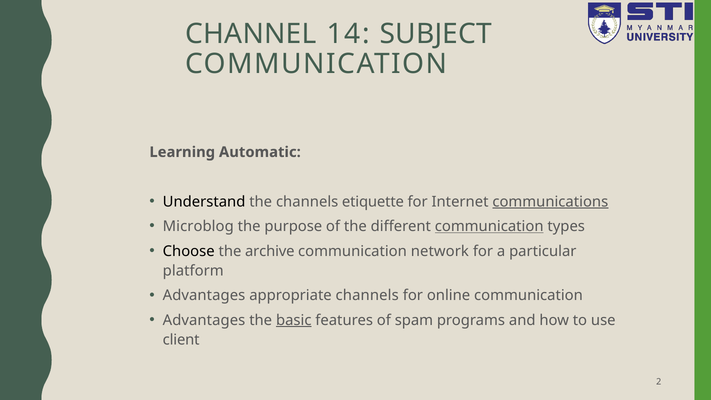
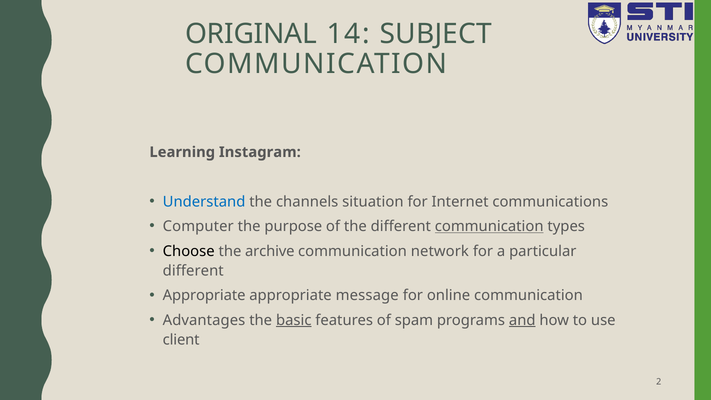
CHANNEL: CHANNEL -> ORIGINAL (251, 34)
Automatic: Automatic -> Instagram (260, 152)
Understand colour: black -> blue (204, 202)
etiquette: etiquette -> situation (373, 202)
communications underline: present -> none (550, 202)
Microblog: Microblog -> Computer (198, 226)
platform: platform -> different (193, 271)
Advantages: Advantages -> Appropriate (204, 295)
appropriate channels: channels -> message (367, 295)
and underline: none -> present (522, 320)
